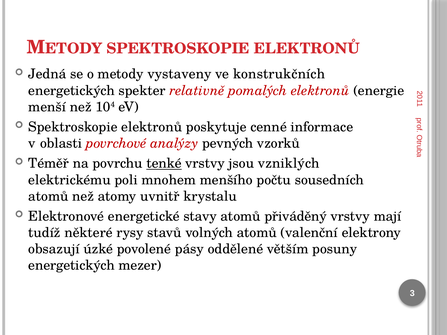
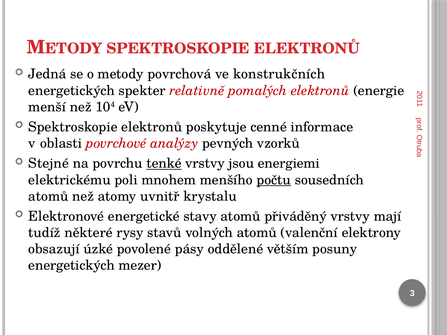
vystaveny: vystaveny -> povrchová (179, 74)
Téměř: Téměř -> Stejné (49, 164)
vzniklých: vzniklých -> energiemi (289, 164)
počtu underline: none -> present (274, 180)
